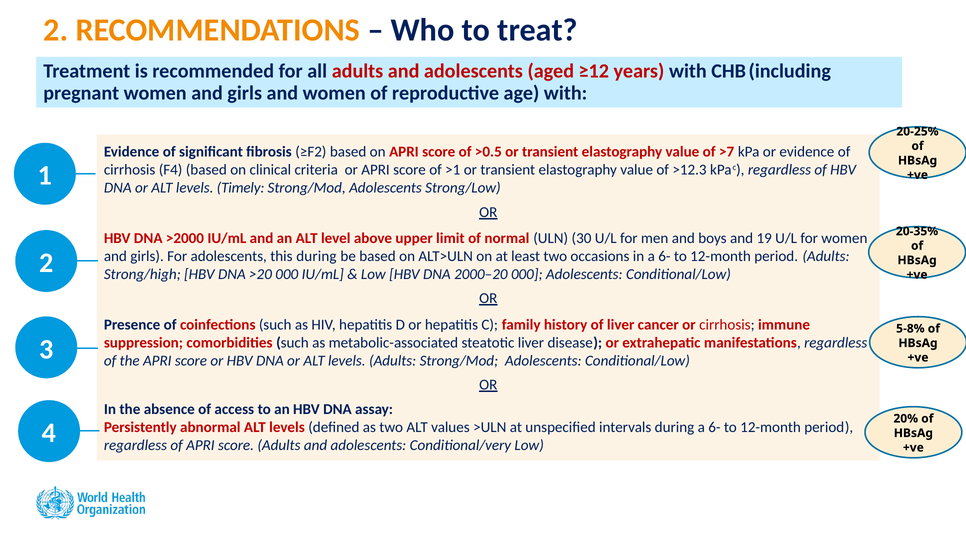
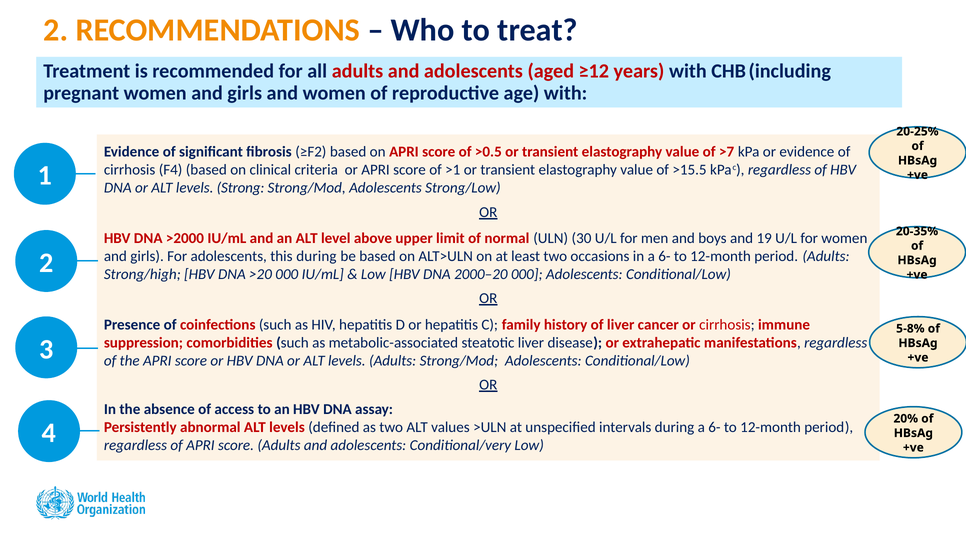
>12.3: >12.3 -> >15.5 (690, 170)
Timely: Timely -> Strong (241, 188)
